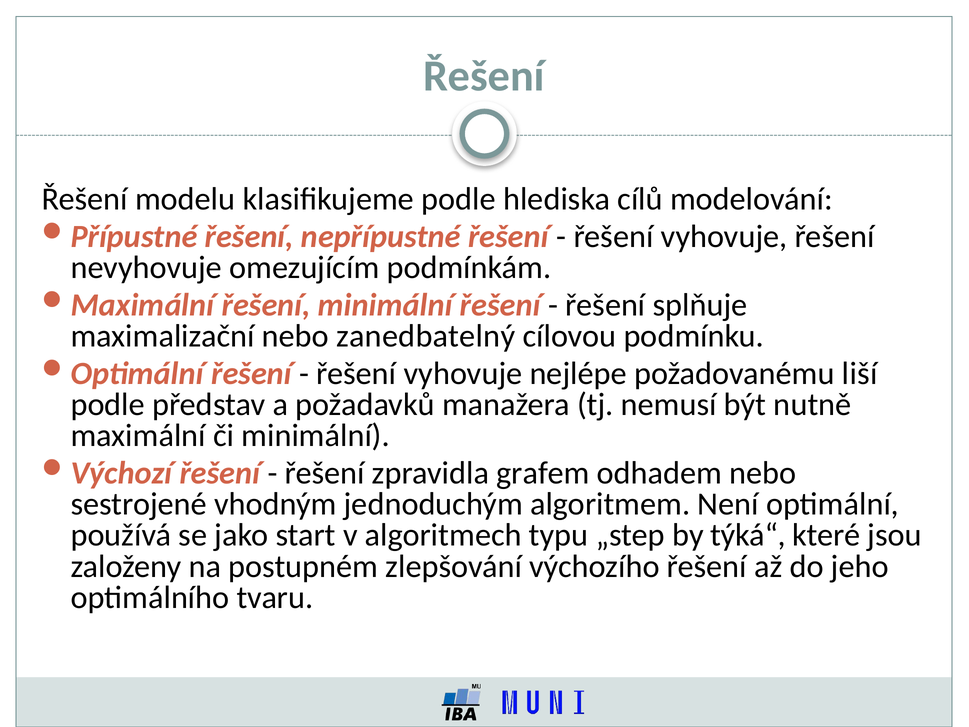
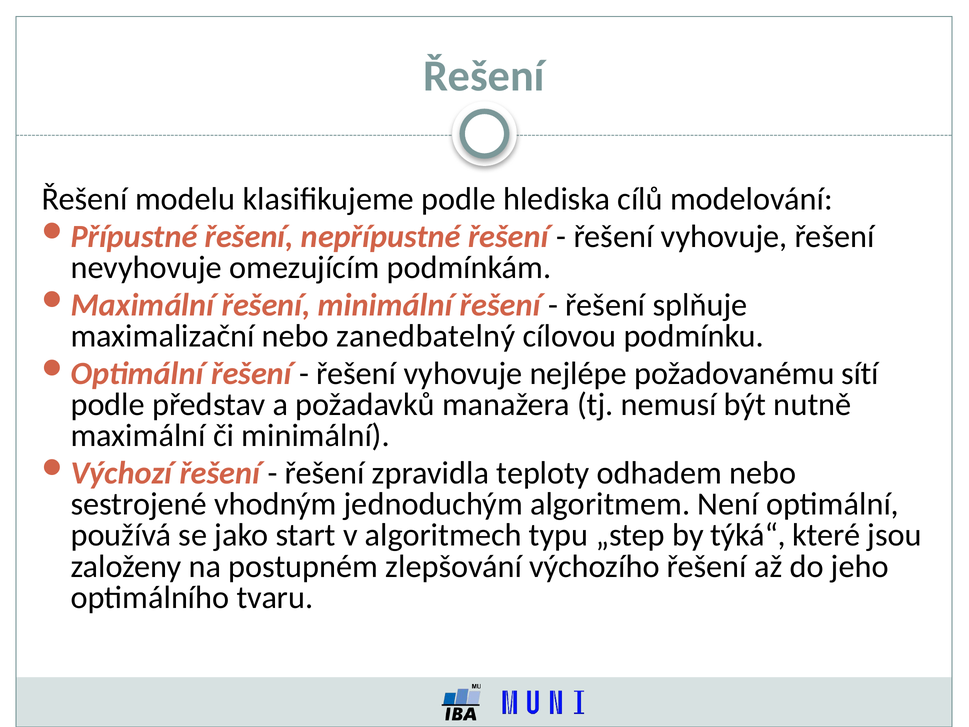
liší: liší -> sítí (860, 374)
grafem: grafem -> teploty (543, 473)
